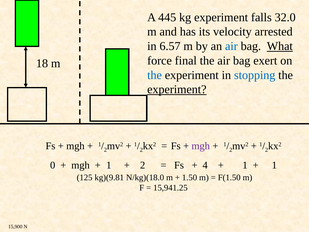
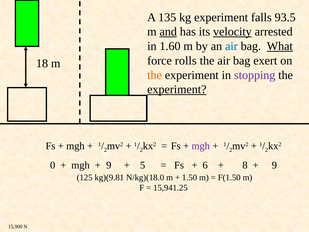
445: 445 -> 135 (167, 17)
32.0: 32.0 -> 93.5 (285, 17)
and underline: none -> present (168, 32)
velocity underline: none -> present (232, 32)
6.57: 6.57 -> 1.60 (170, 46)
final: final -> rolls (186, 61)
the colour: blue -> orange (155, 75)
stopping colour: blue -> purple (255, 75)
1: 1 -> 9 (109, 165)
2: 2 -> 5 (143, 165)
4: 4 -> 6 (205, 165)
1: 1 -> 8 (245, 165)
1: 1 -> 9 (274, 165)
